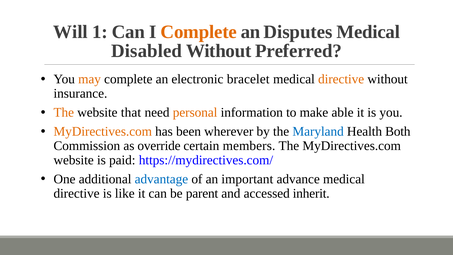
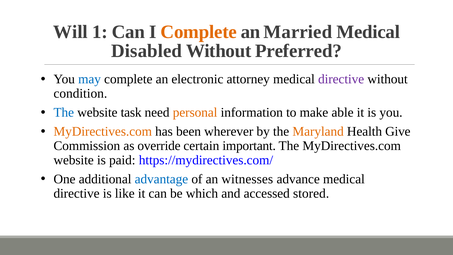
Disputes: Disputes -> Married (298, 32)
may colour: orange -> blue (90, 79)
bracelet: bracelet -> attorney (248, 79)
directive colour: orange -> purple (341, 79)
insurance: insurance -> condition (80, 93)
The colour: orange -> blue (64, 112)
that: that -> task (131, 112)
Maryland colour: blue -> orange (318, 131)
Both: Both -> Give (398, 131)
members: members -> important (249, 146)
important: important -> witnesses (247, 179)
parent: parent -> which (202, 193)
inherit: inherit -> stored (311, 193)
